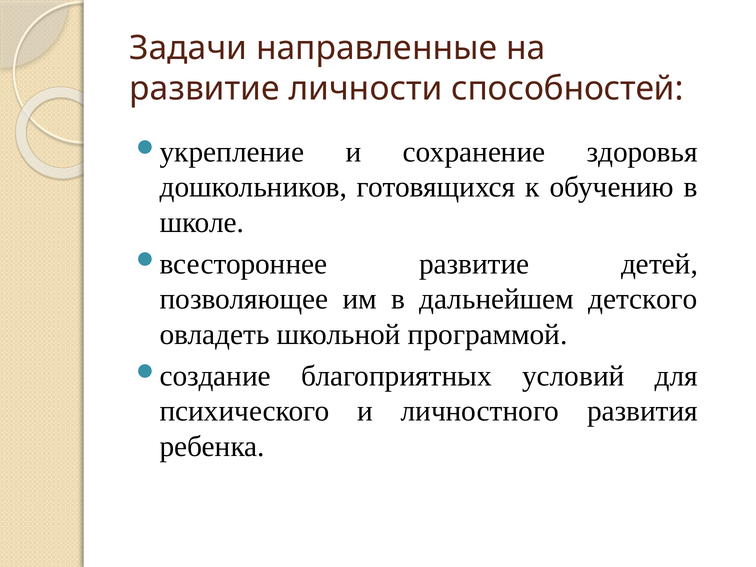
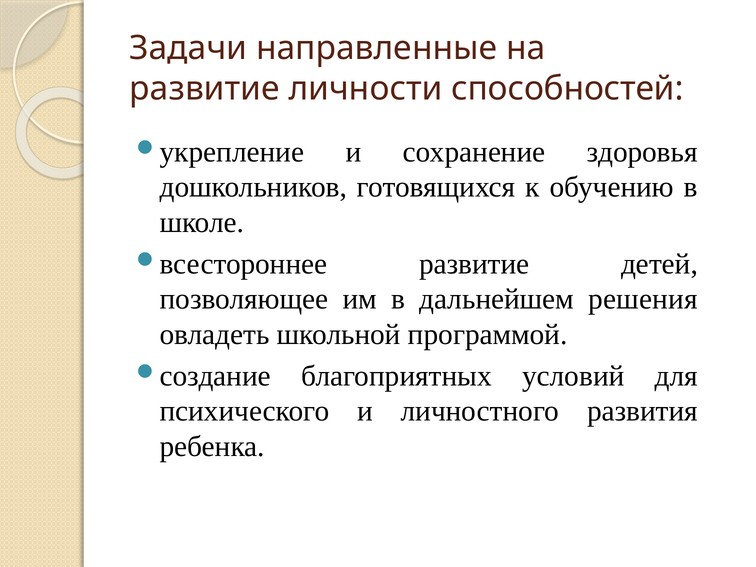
детского: детского -> решения (643, 299)
